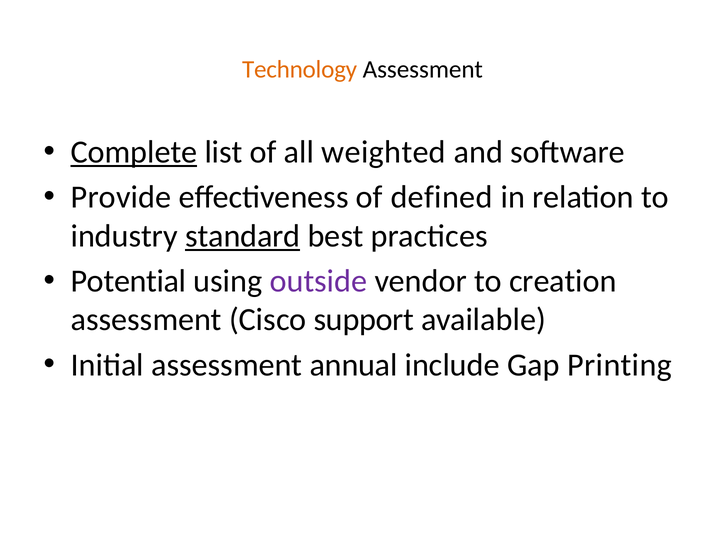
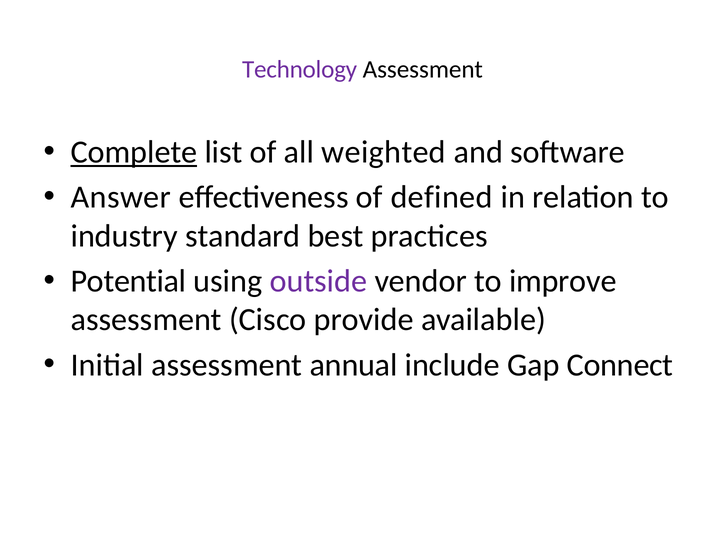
Technology colour: orange -> purple (300, 69)
Provide: Provide -> Answer (121, 197)
standard underline: present -> none (243, 236)
creation: creation -> improve (563, 281)
support: support -> provide (364, 320)
Printing: Printing -> Connect (620, 365)
